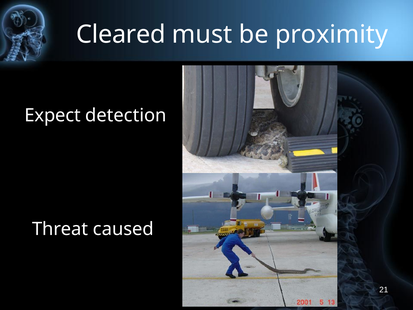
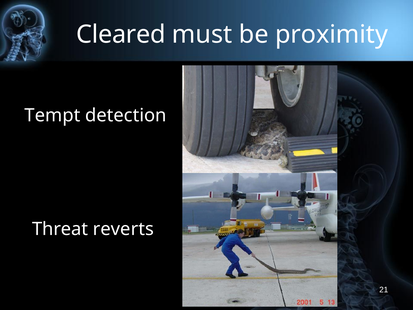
Expect: Expect -> Tempt (53, 115)
caused: caused -> reverts (123, 229)
